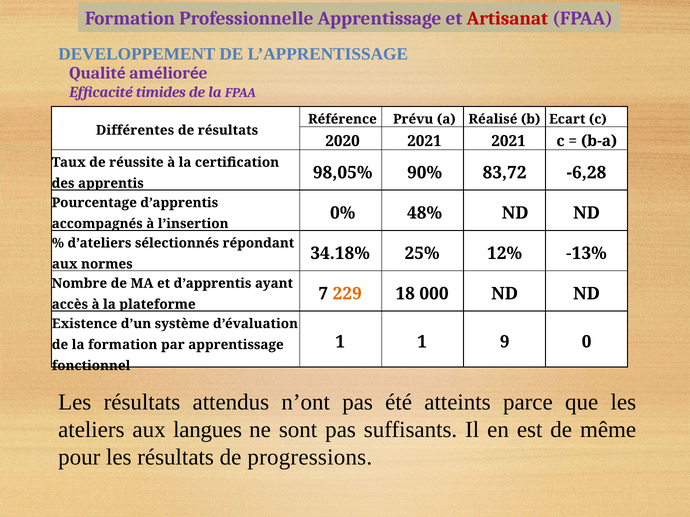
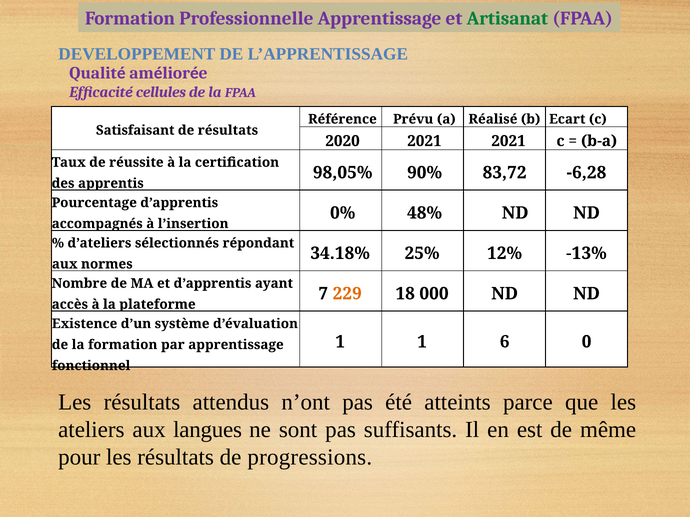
Artisanat colour: red -> green (507, 19)
timides: timides -> cellules (161, 92)
Différentes: Différentes -> Satisfaisant (135, 130)
9: 9 -> 6 (505, 342)
